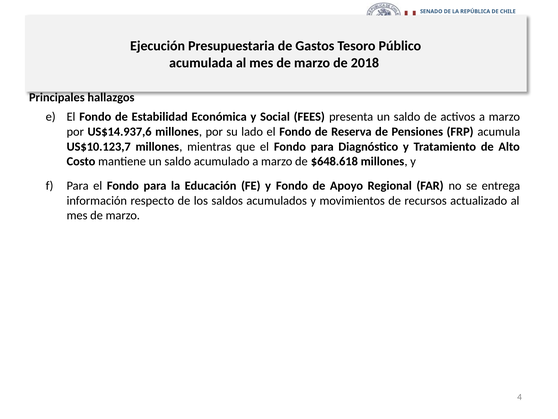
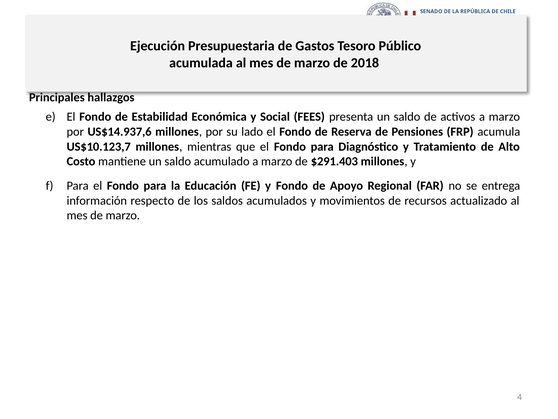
$648.618: $648.618 -> $291.403 (334, 161)
